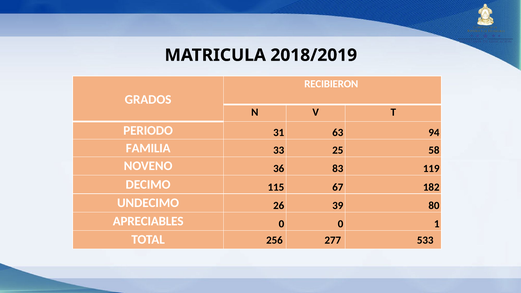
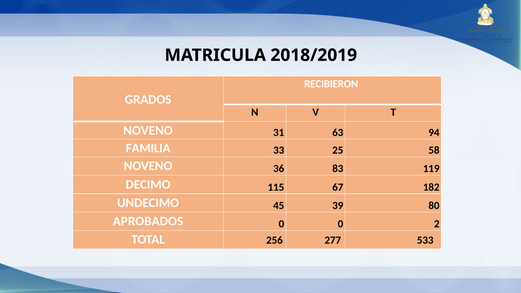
PERIODO: PERIODO -> NOVENO (148, 131)
26: 26 -> 45 (279, 206)
APRECIABLES: APRECIABLES -> APROBADOS (148, 221)
1: 1 -> 2 (437, 224)
